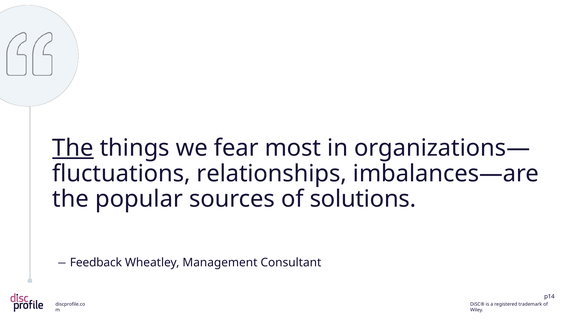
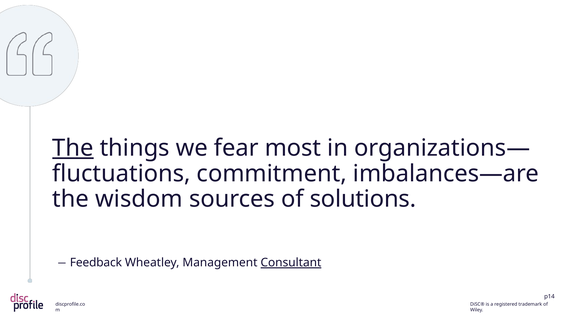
relationships: relationships -> commitment (272, 174)
popular: popular -> wisdom (139, 200)
Consultant underline: none -> present (291, 263)
